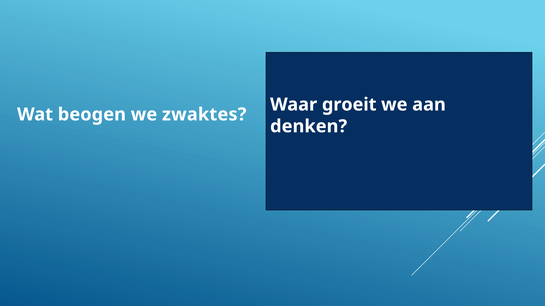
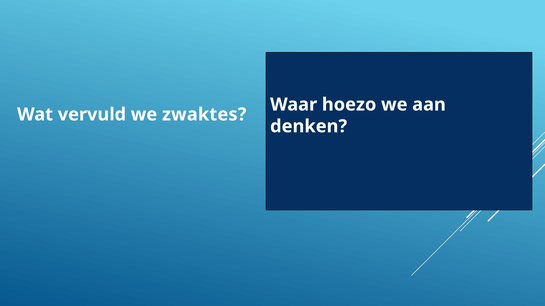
groeit: groeit -> hoezo (349, 105)
beogen: beogen -> vervuld (92, 115)
